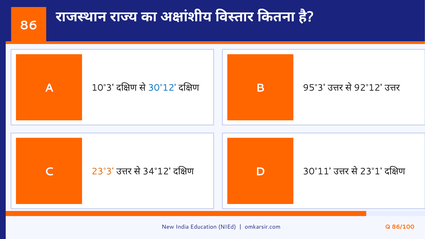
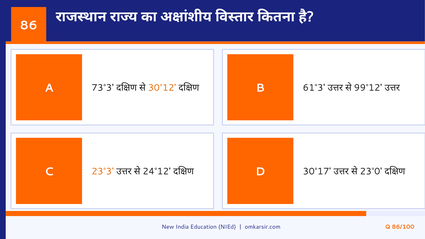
10°3: 10°3 -> 73°3 (103, 88)
30°12 colour: blue -> orange (162, 88)
95°3: 95°3 -> 61°3 (314, 88)
92°12: 92°12 -> 99°12 (368, 88)
34°12: 34°12 -> 24°12 (157, 172)
30°11: 30°11 -> 30°17 (317, 172)
23°1: 23°1 -> 23°0 (371, 172)
